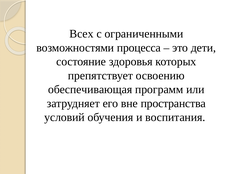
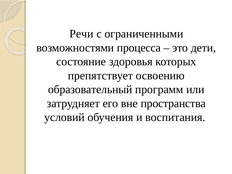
Всех: Всех -> Речи (81, 34)
обеспечивающая: обеспечивающая -> образовательный (90, 89)
